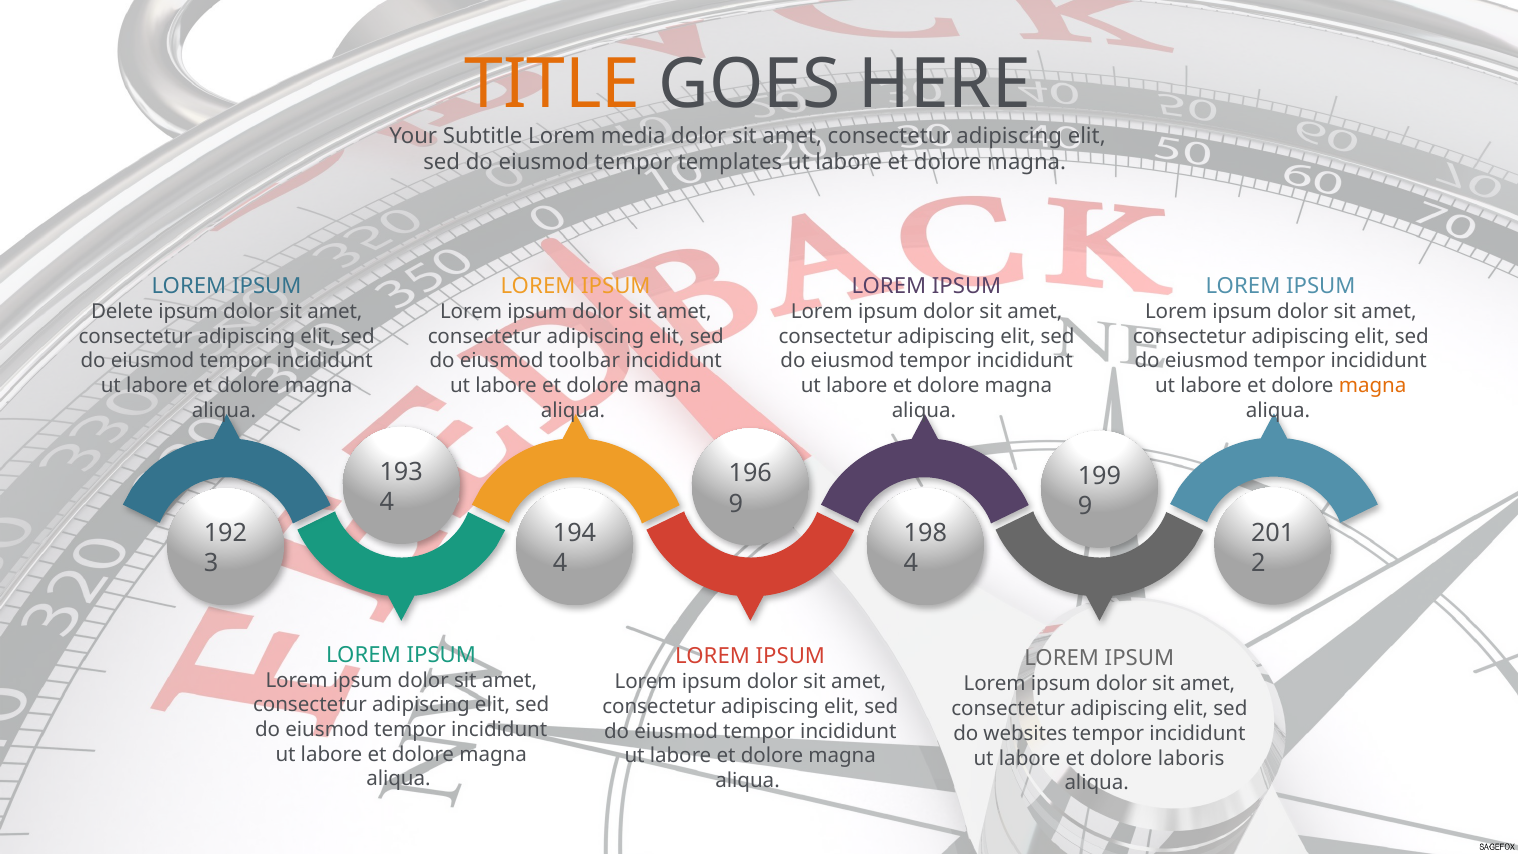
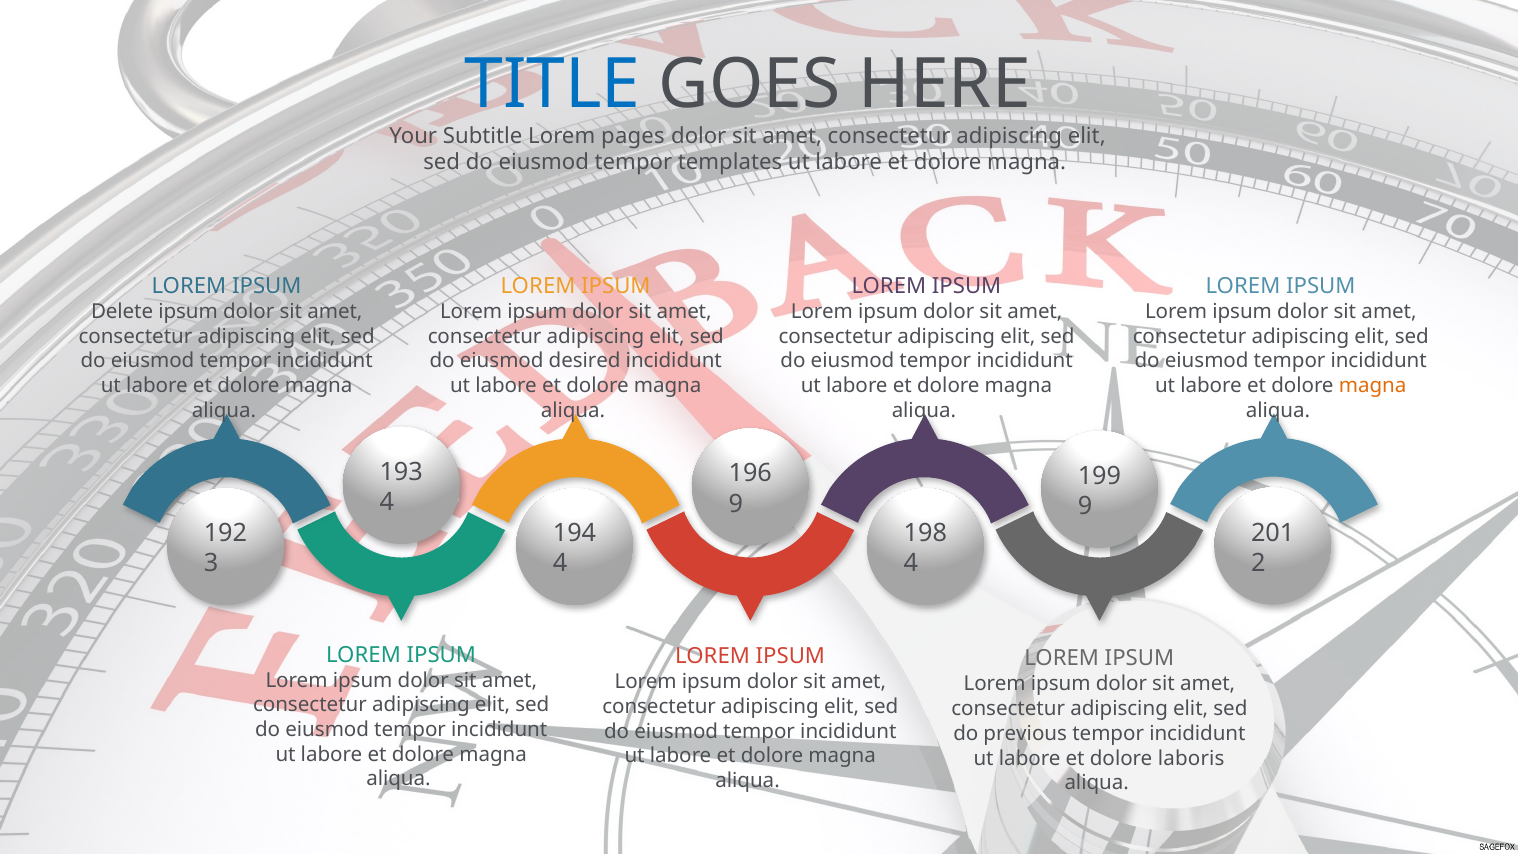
TITLE colour: orange -> blue (553, 84)
media: media -> pages (633, 136)
toolbar: toolbar -> desired (585, 361)
websites: websites -> previous (1025, 733)
